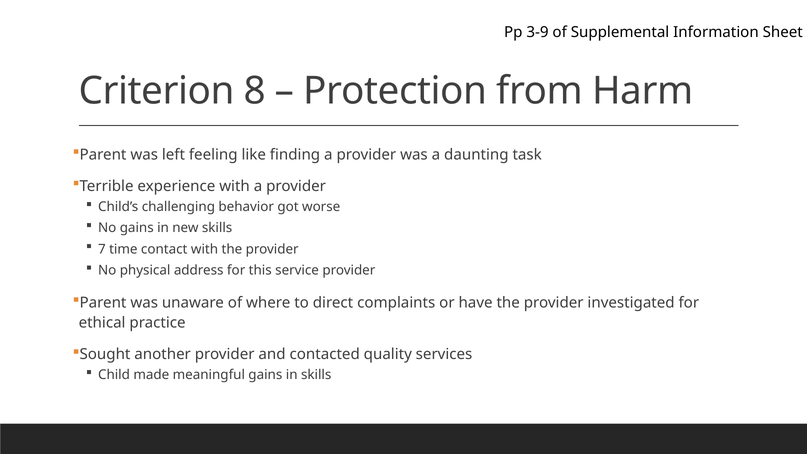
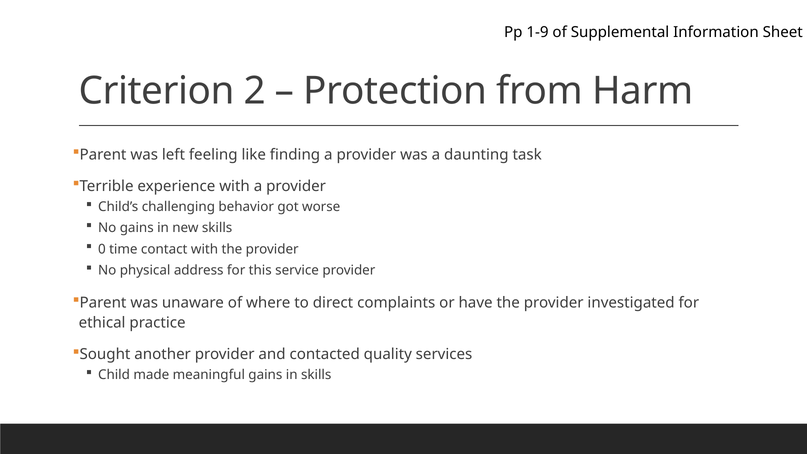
3-9: 3-9 -> 1-9 (538, 32)
8: 8 -> 2 (255, 91)
7: 7 -> 0 (102, 249)
